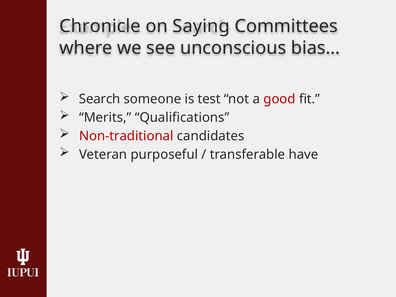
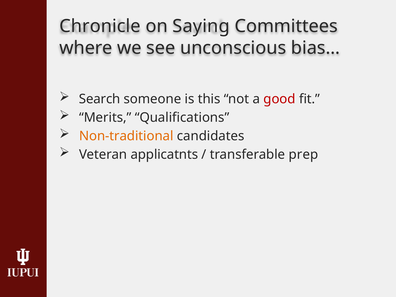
test: test -> this (209, 99)
Non-traditional colour: red -> orange (126, 136)
purposeful: purposeful -> applicatnts (164, 154)
have: have -> prep (303, 154)
